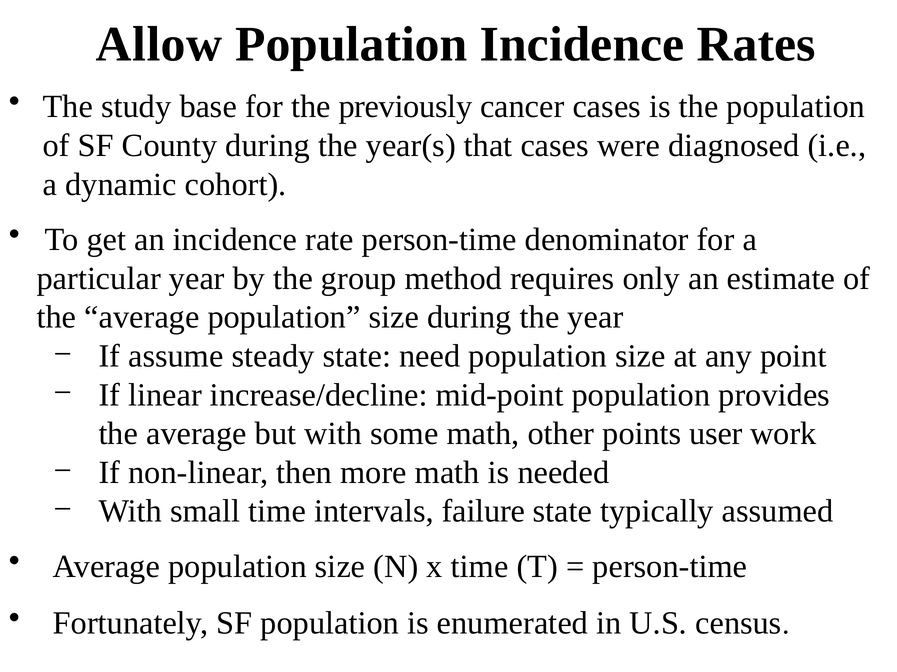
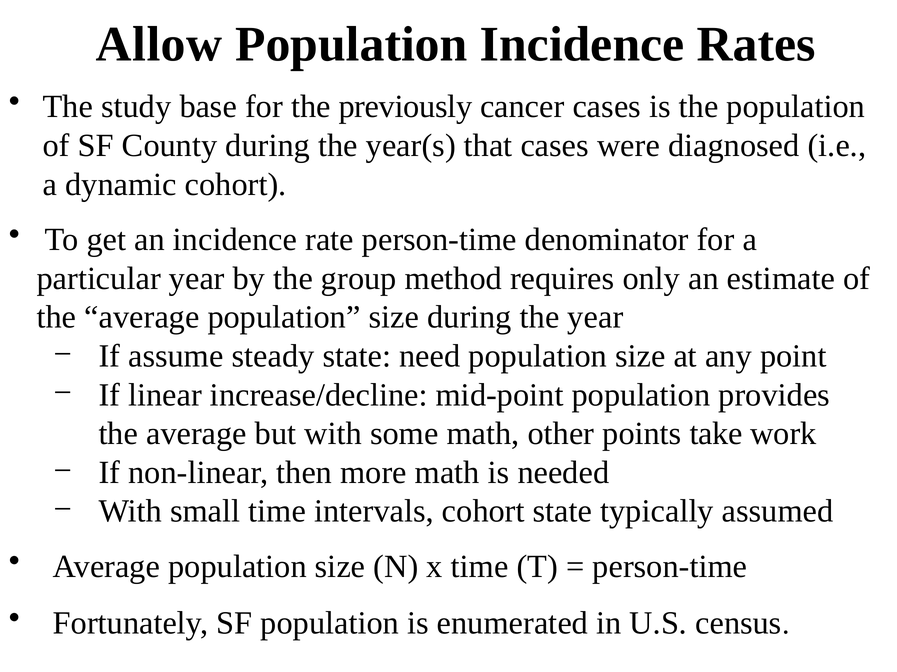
user: user -> take (716, 434)
intervals failure: failure -> cohort (483, 512)
